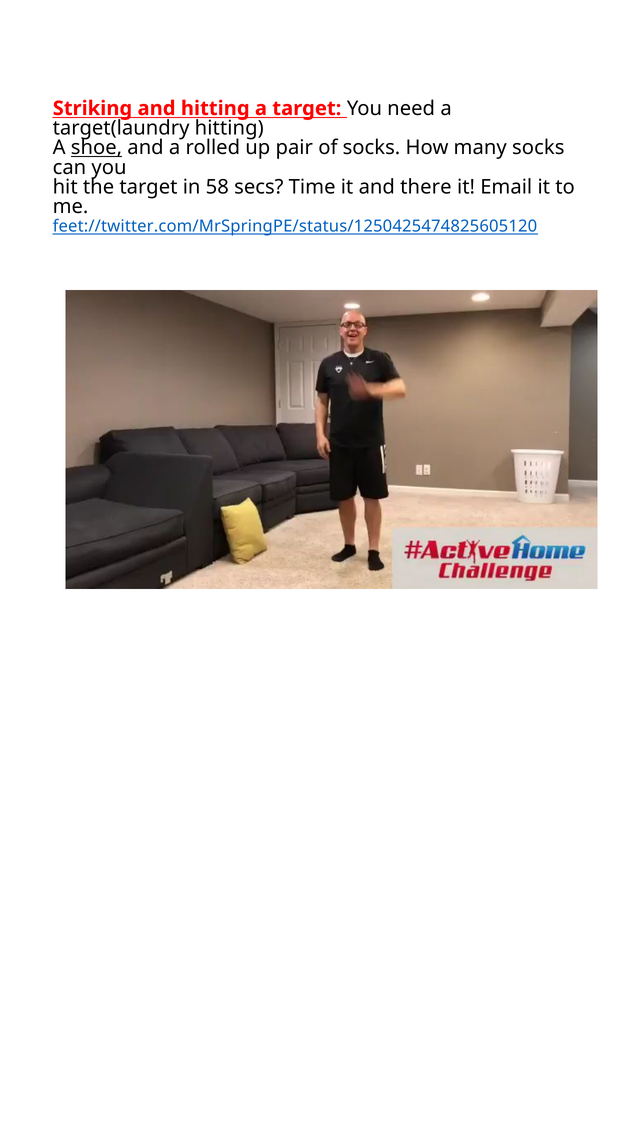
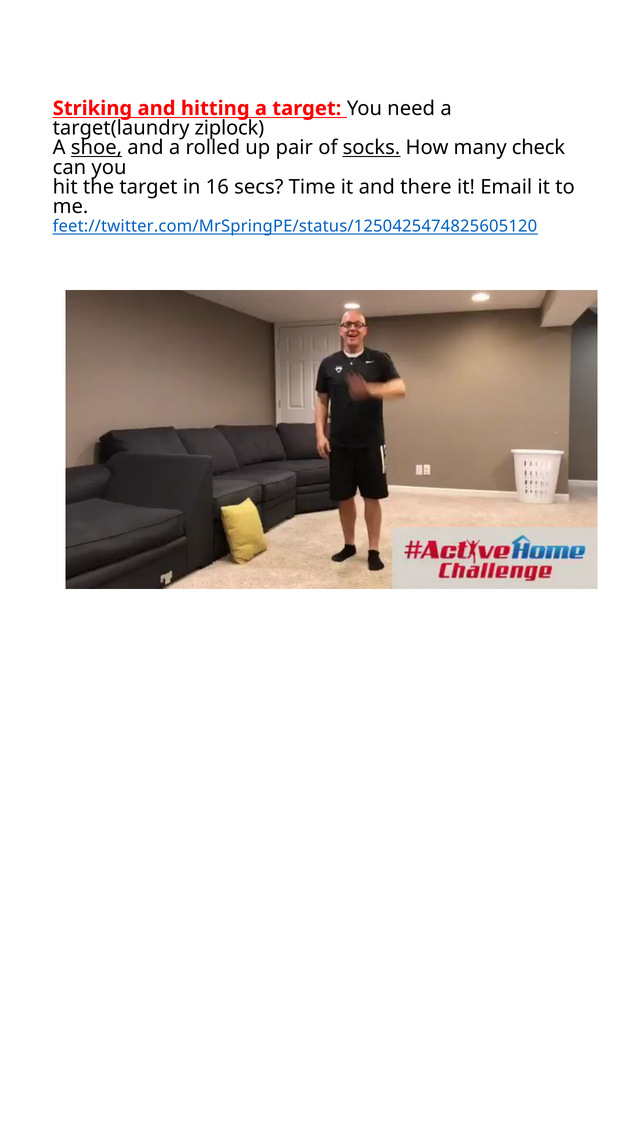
target(laundry hitting: hitting -> ziplock (229, 128)
socks underline: none -> present (371, 148)
many socks: socks -> check (538, 148)
58: 58 -> 16 (217, 187)
